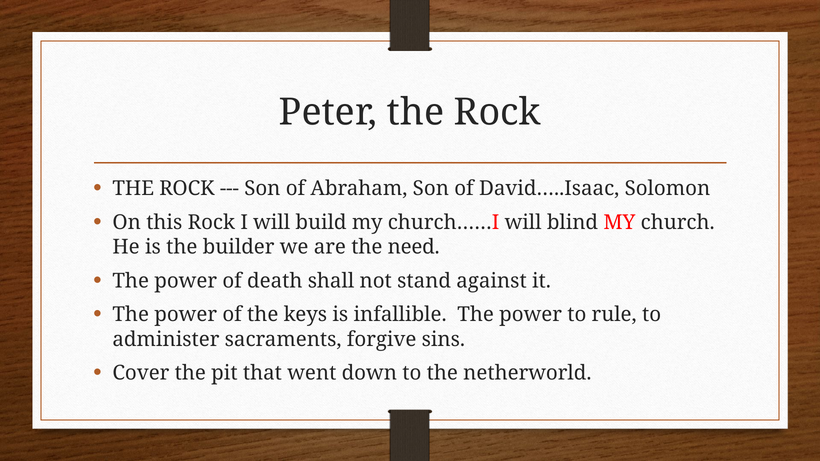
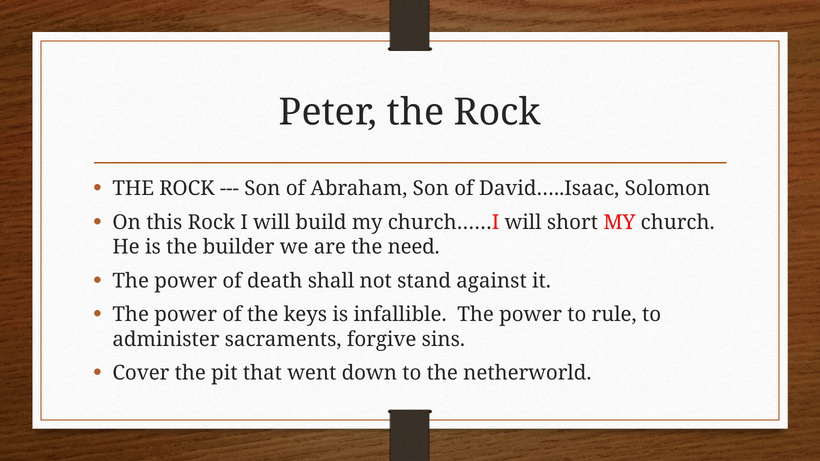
blind: blind -> short (572, 223)
